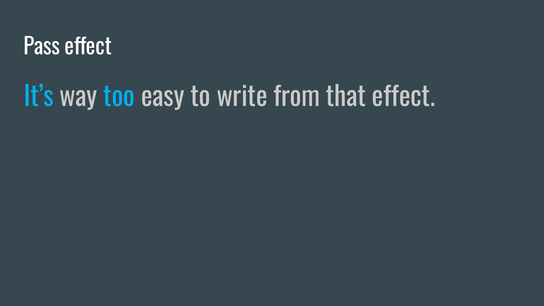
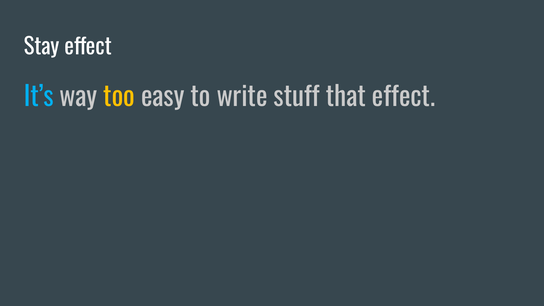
Pass: Pass -> Stay (42, 47)
too colour: light blue -> yellow (119, 97)
from: from -> stuff (297, 97)
